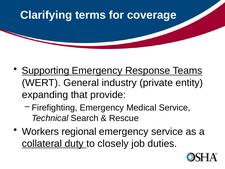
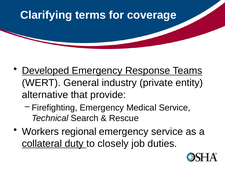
Supporting: Supporting -> Developed (46, 71)
expanding: expanding -> alternative (45, 95)
